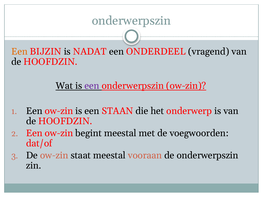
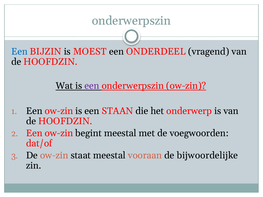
Een colour: orange -> blue (19, 52)
NADAT: NADAT -> MOEST (90, 52)
de onderwerpszin: onderwerpszin -> bijwoordelijke (207, 156)
